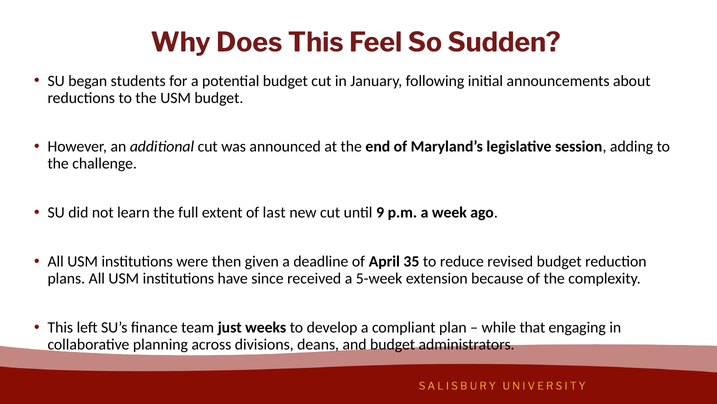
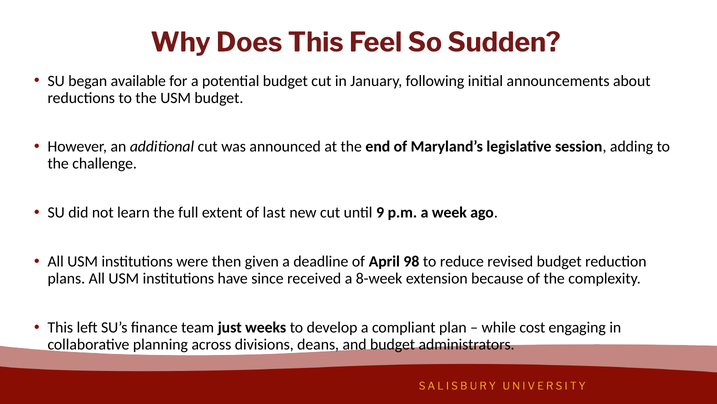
students: students -> available (138, 81)
35: 35 -> 98 (411, 261)
5-week: 5-week -> 8-week (379, 278)
that: that -> cost (532, 327)
